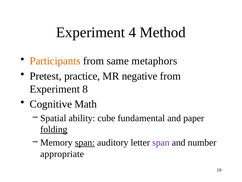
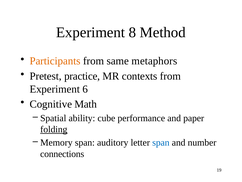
4: 4 -> 8 (132, 32)
negative: negative -> contexts (140, 76)
8: 8 -> 6 (85, 89)
fundamental: fundamental -> performance (141, 118)
span underline: present -> none (85, 142)
span colour: purple -> blue (161, 142)
appropriate: appropriate -> connections (62, 154)
